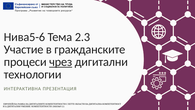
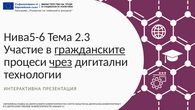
гражданските underline: none -> present (90, 49)
